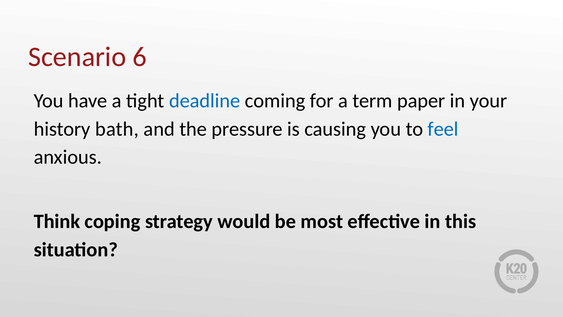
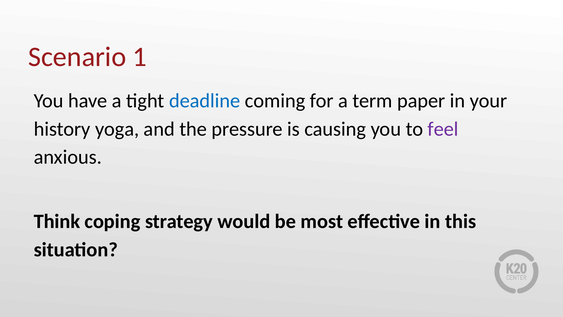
6: 6 -> 1 (140, 57)
bath: bath -> yoga (117, 129)
feel colour: blue -> purple (443, 129)
